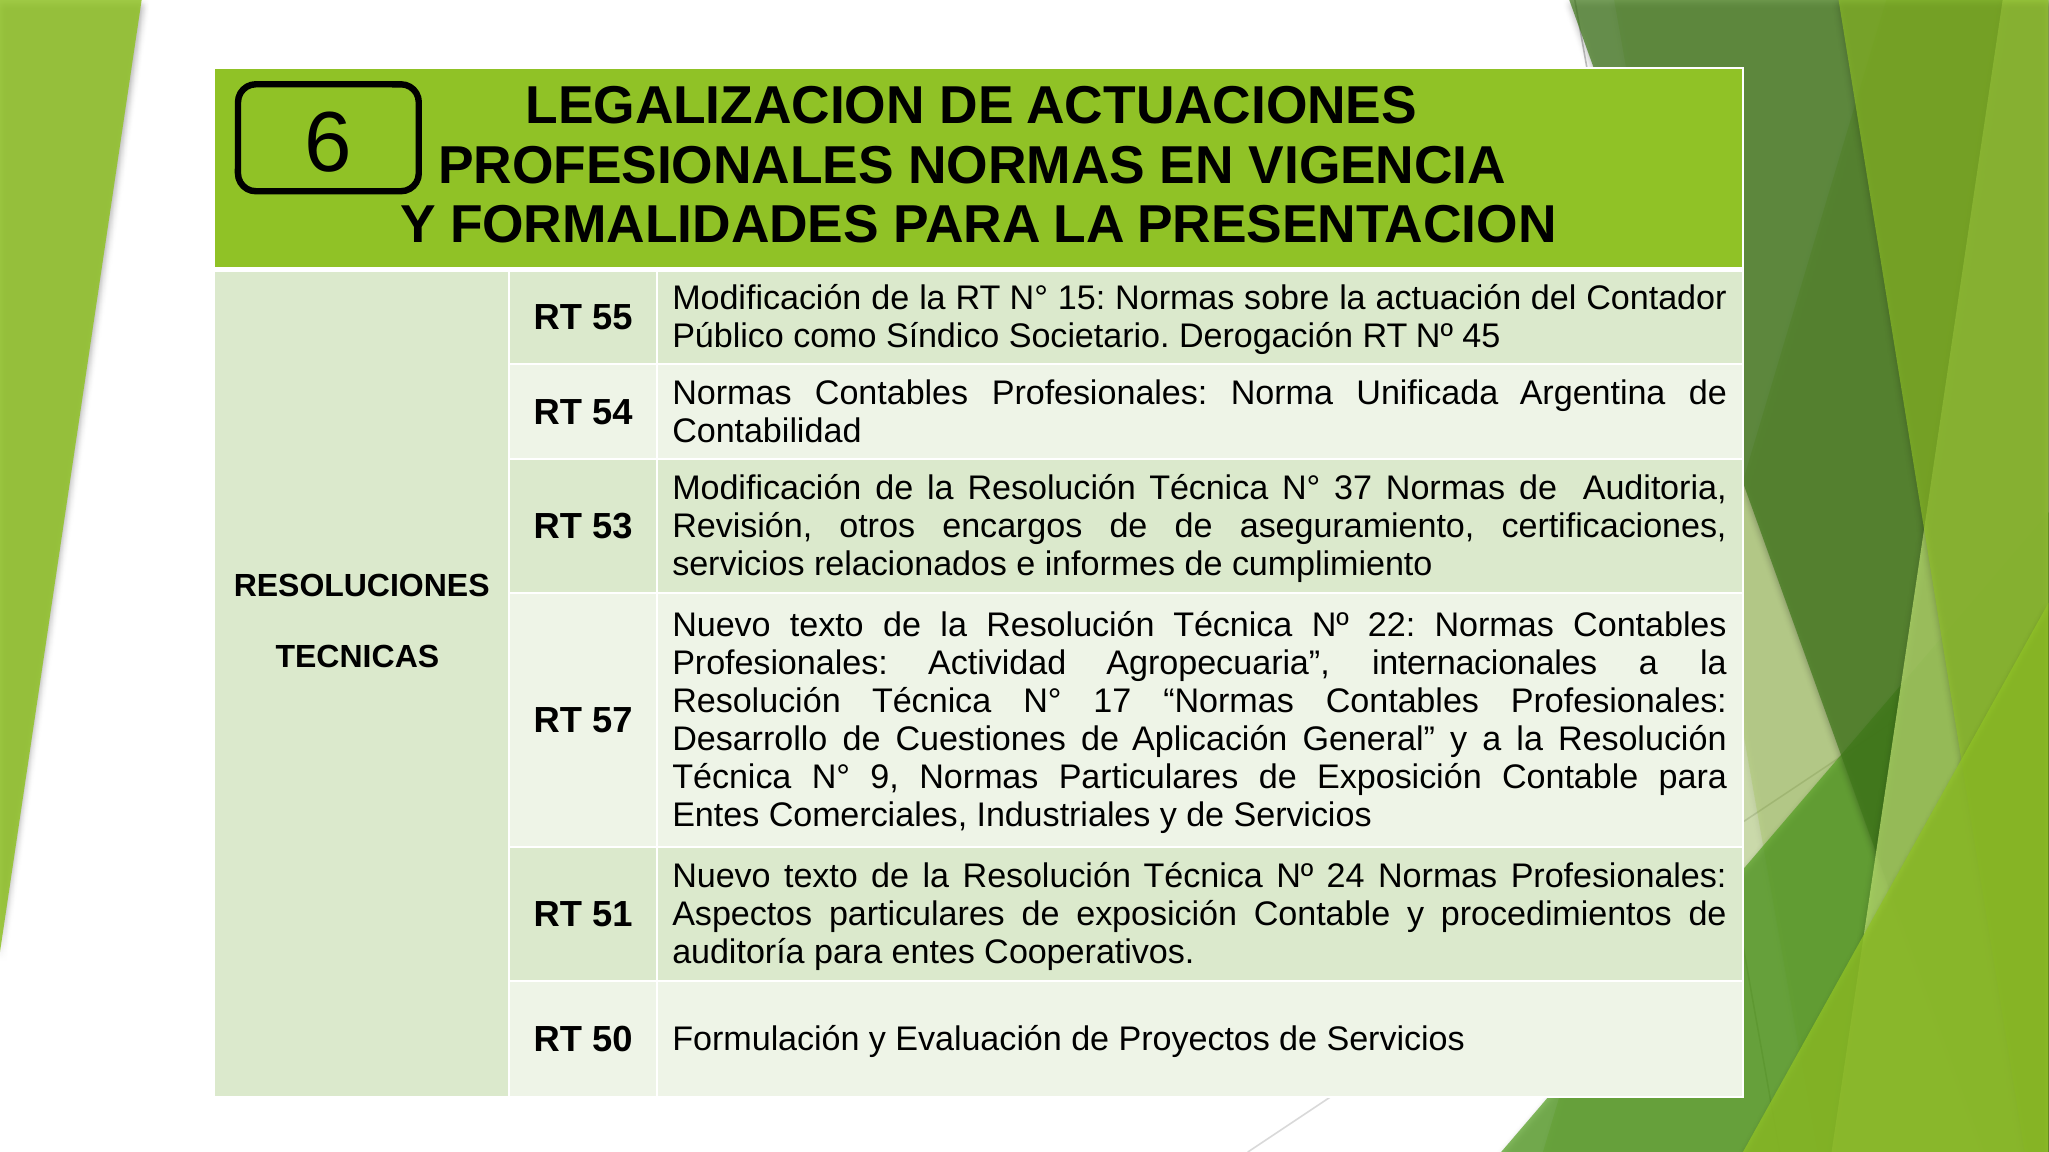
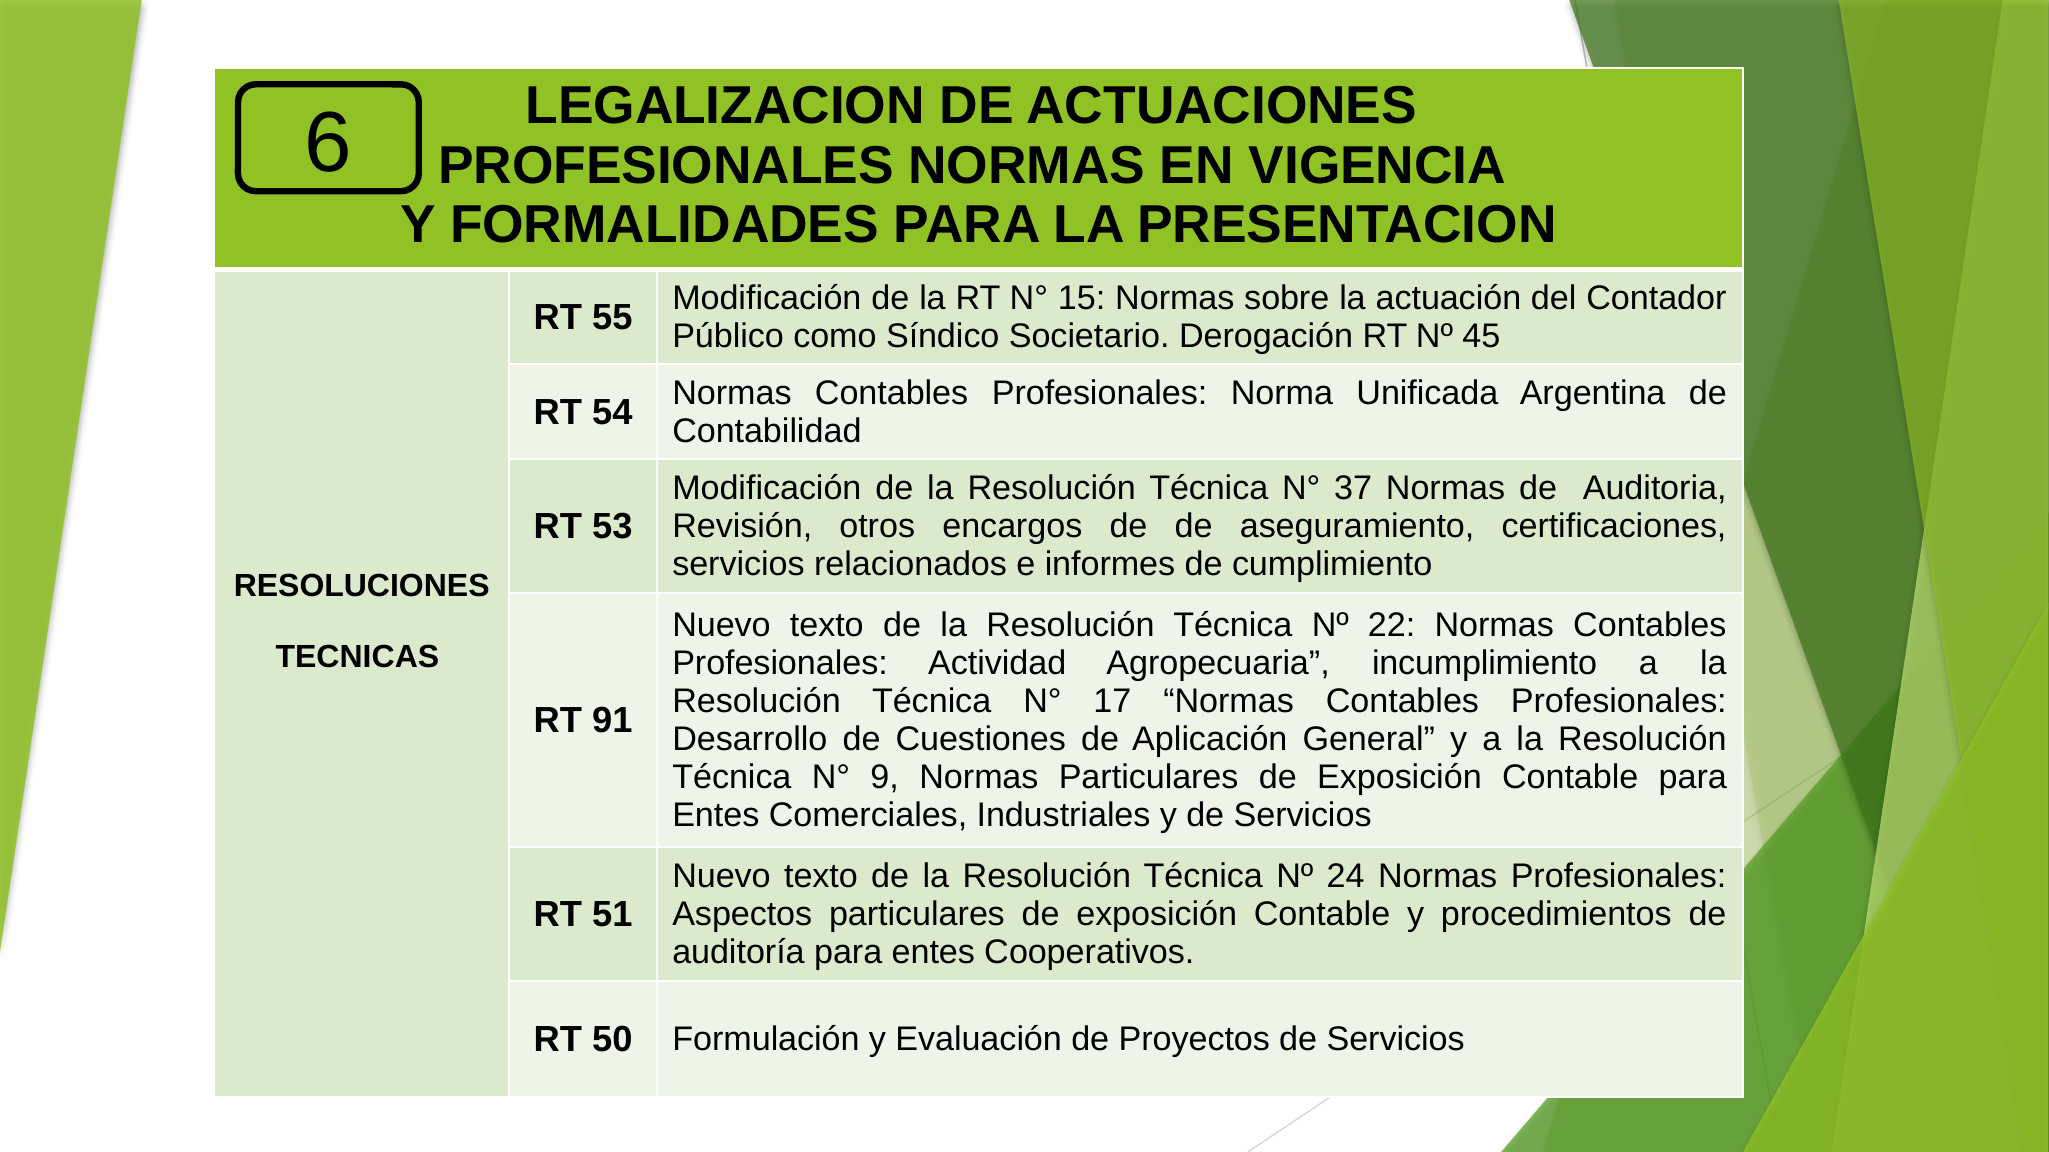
internacionales: internacionales -> incumplimiento (1485, 664)
57: 57 -> 91 (612, 721)
